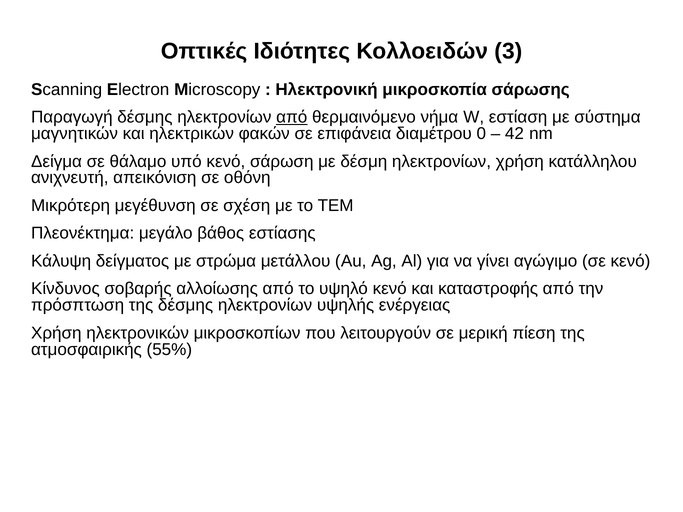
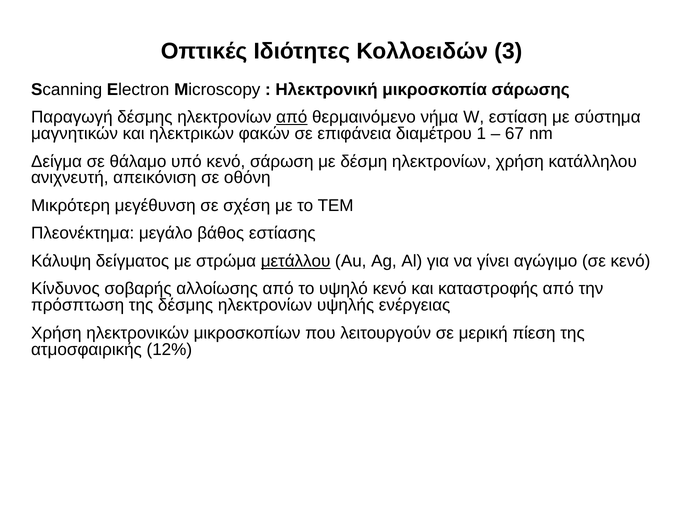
0: 0 -> 1 (481, 134)
42: 42 -> 67 (514, 134)
μετάλλου underline: none -> present (296, 261)
55%: 55% -> 12% (169, 350)
